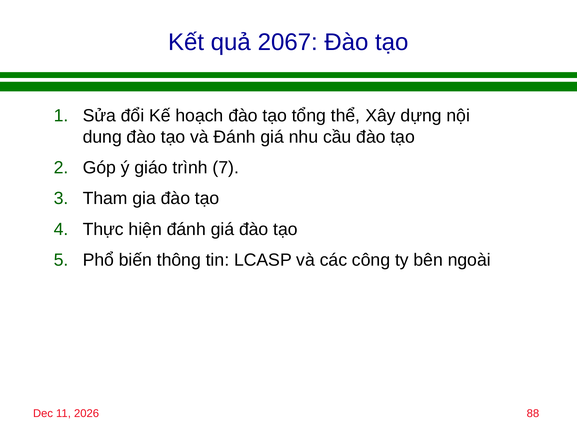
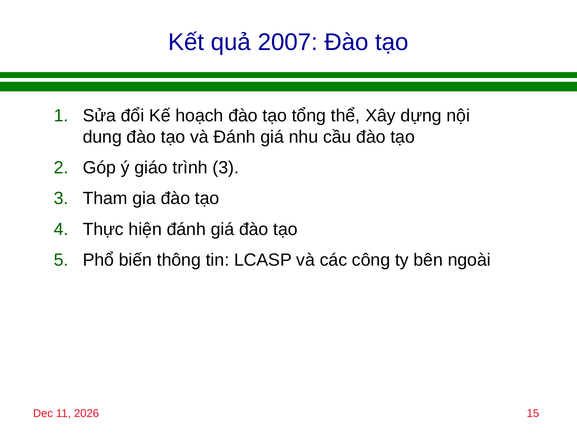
2067: 2067 -> 2007 (288, 42)
trình 7: 7 -> 3 (226, 168)
88: 88 -> 15 (533, 413)
